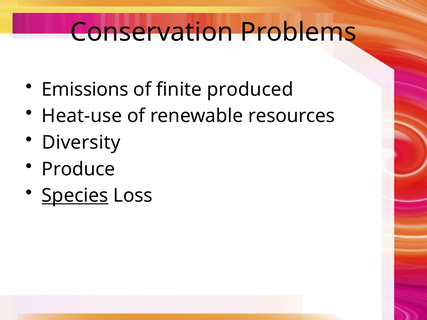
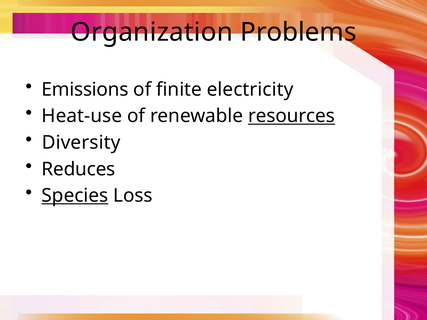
Conservation: Conservation -> Organization (152, 32)
produced: produced -> electricity (250, 90)
resources underline: none -> present (292, 116)
Produce: Produce -> Reduces (78, 169)
